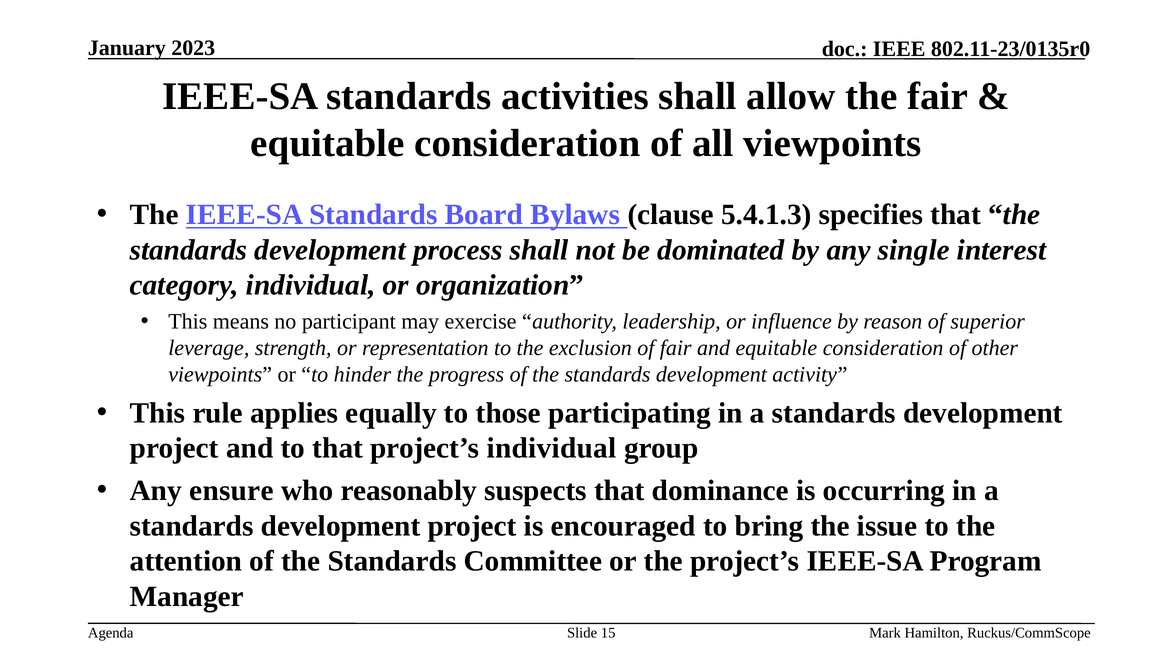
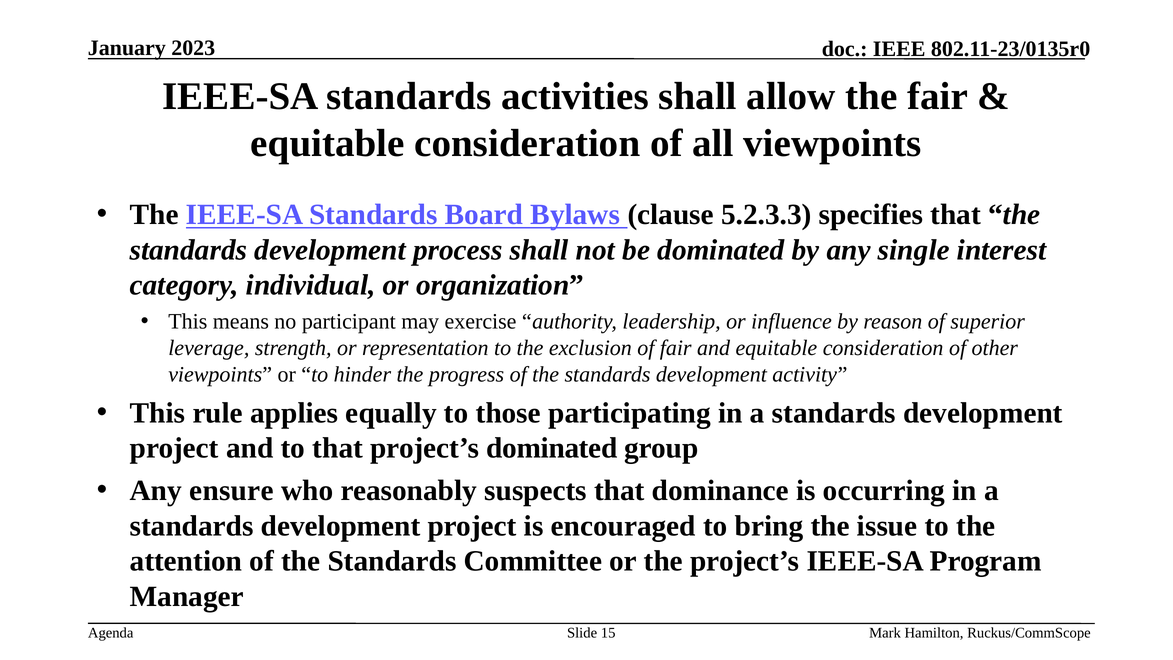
5.4.1.3: 5.4.1.3 -> 5.2.3.3 (766, 215)
project’s individual: individual -> dominated (552, 448)
